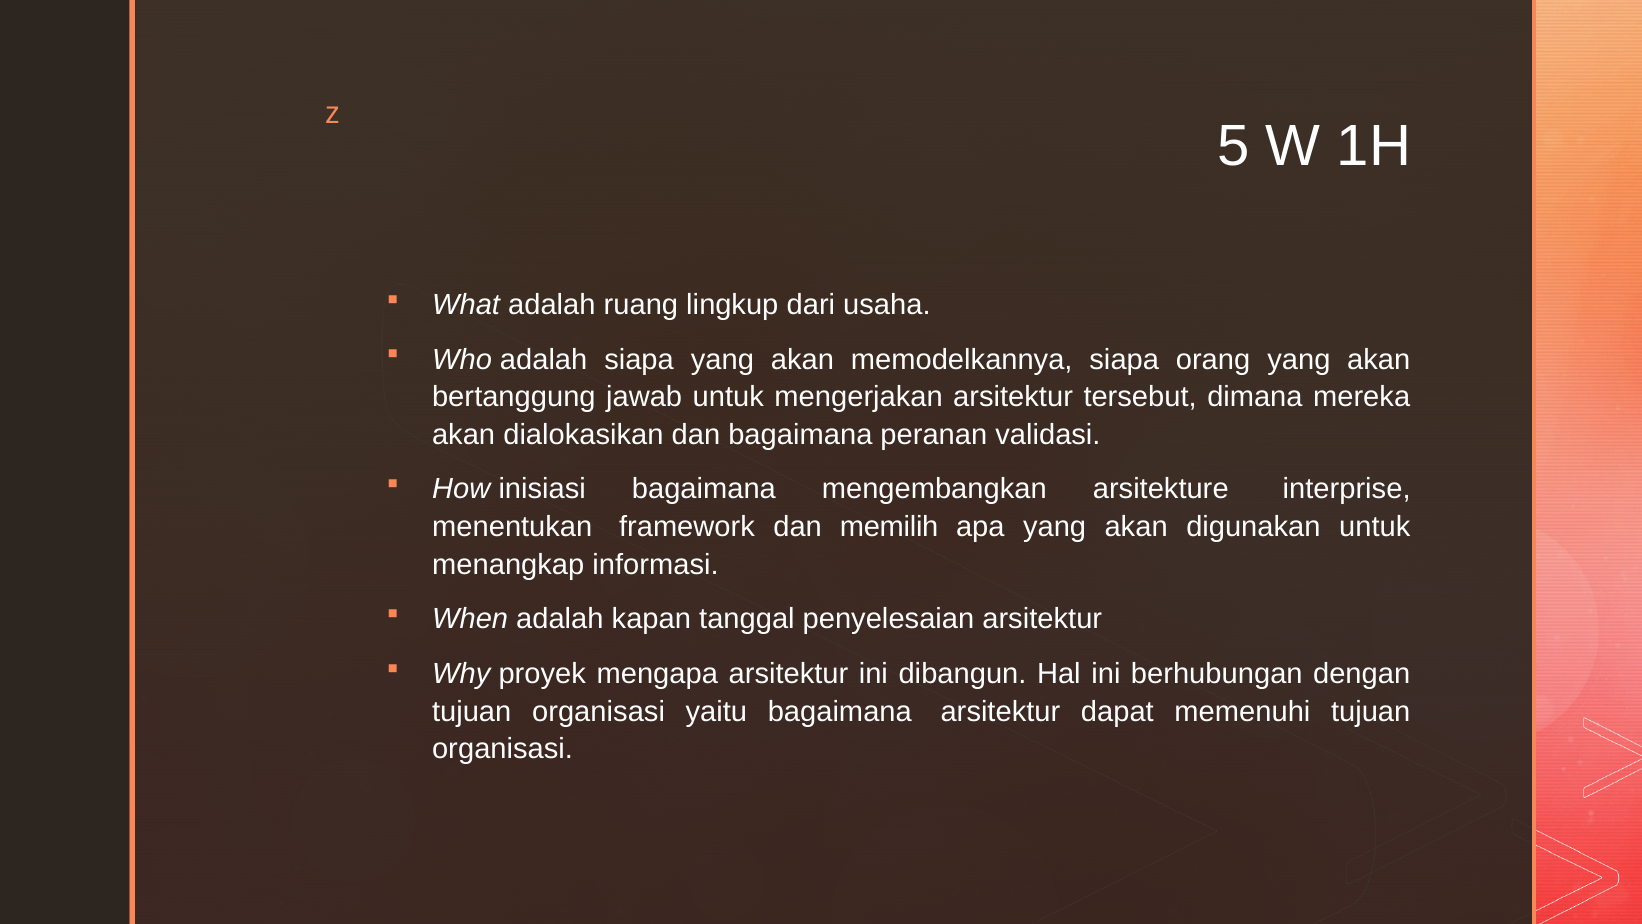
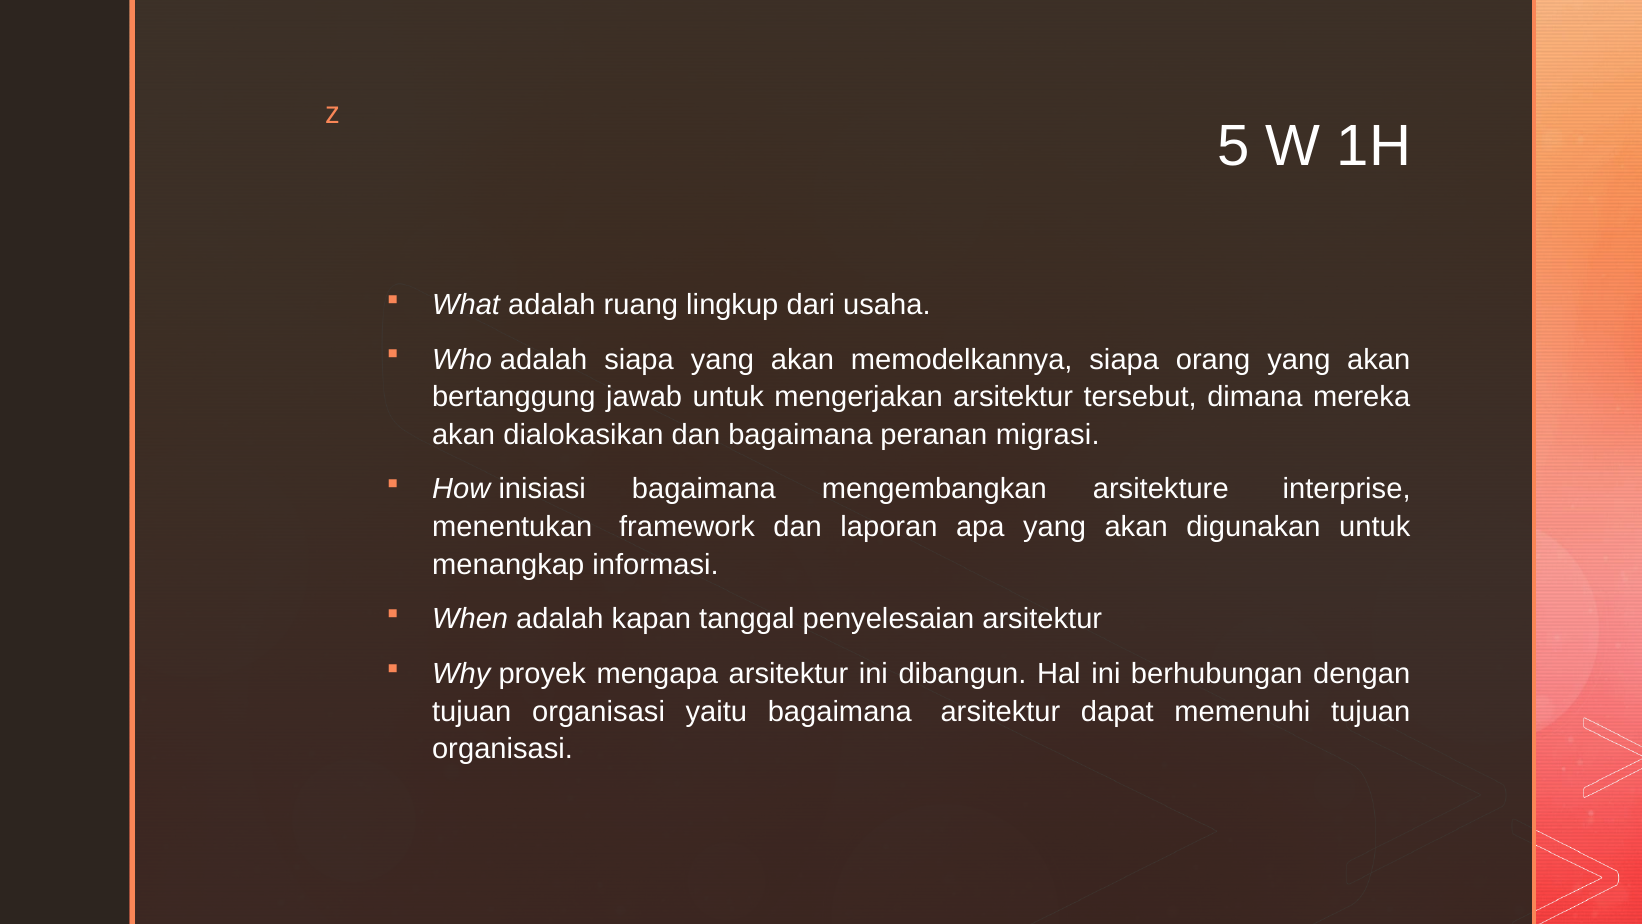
validasi: validasi -> migrasi (1048, 435)
memilih: memilih -> laporan (889, 527)
